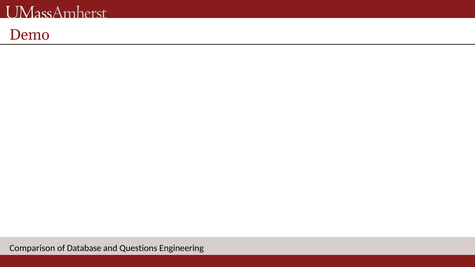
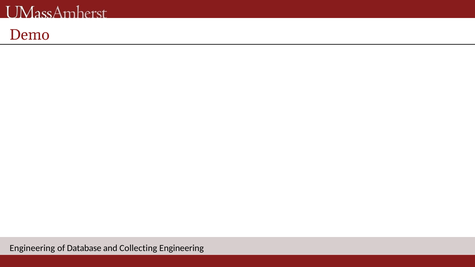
Comparison: Comparison -> Engineering (32, 248)
Questions: Questions -> Collecting (138, 248)
